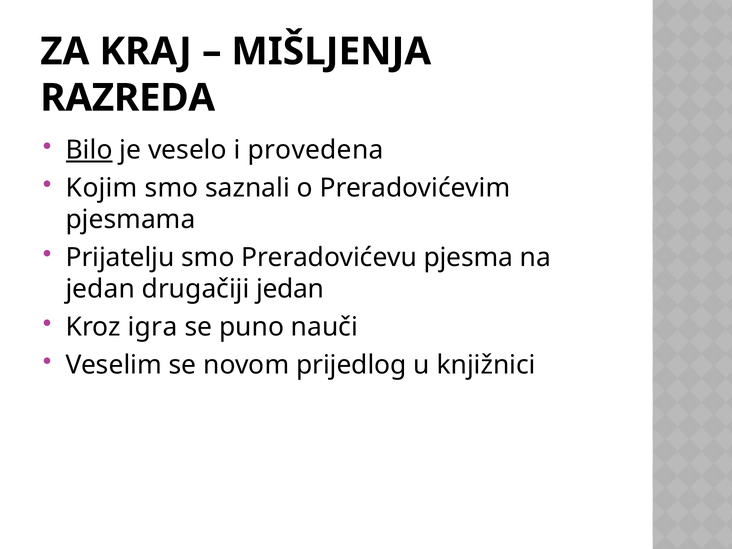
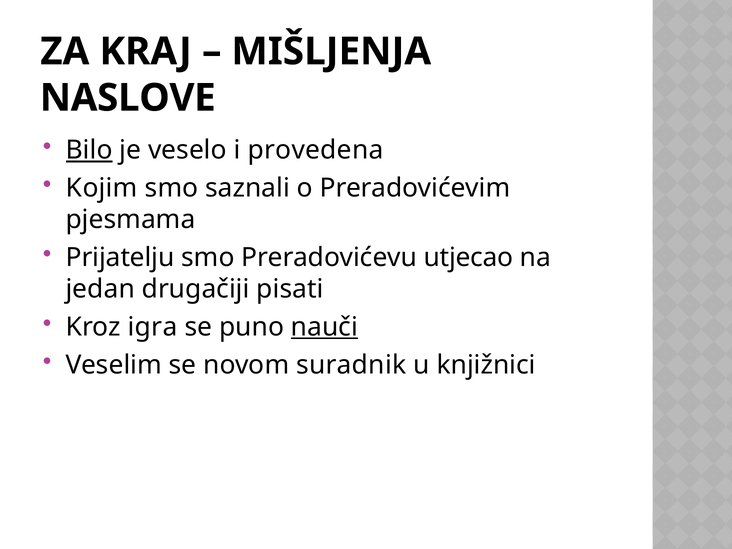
RAZREDA: RAZREDA -> NASLOVE (128, 98)
pjesma: pjesma -> utjecao (468, 257)
drugačiji jedan: jedan -> pisati (290, 289)
nauči underline: none -> present (324, 327)
prijedlog: prijedlog -> suradnik (351, 365)
